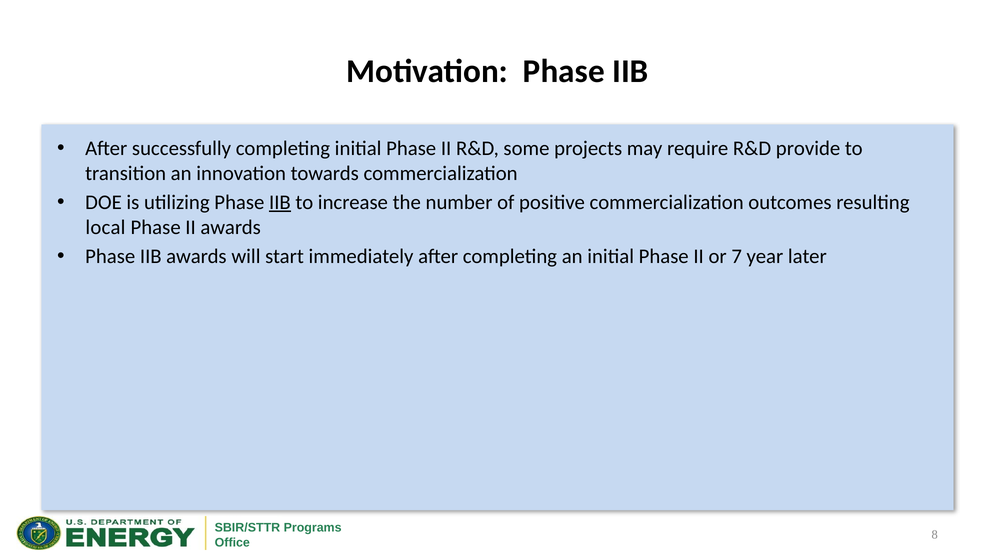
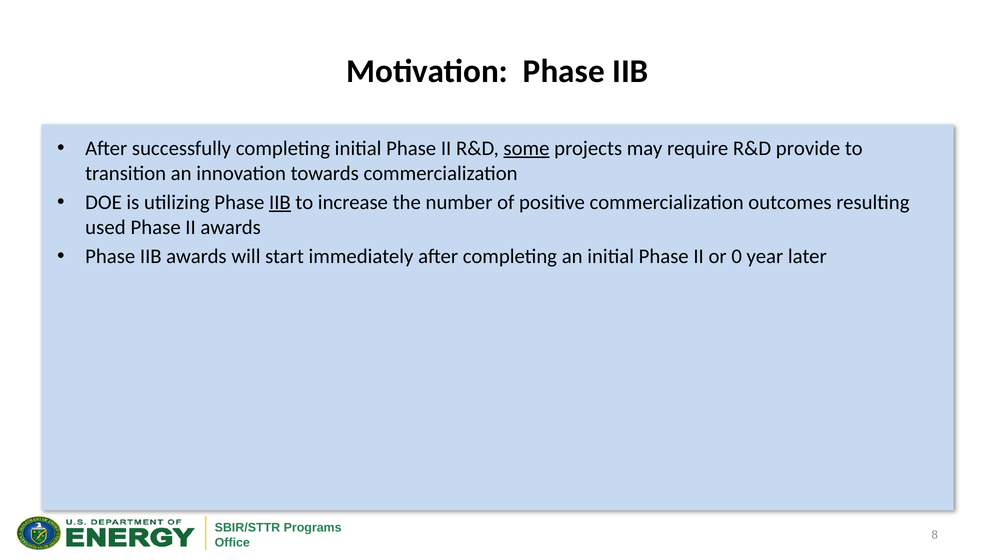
some underline: none -> present (526, 148)
local: local -> used (105, 227)
7: 7 -> 0 (737, 256)
